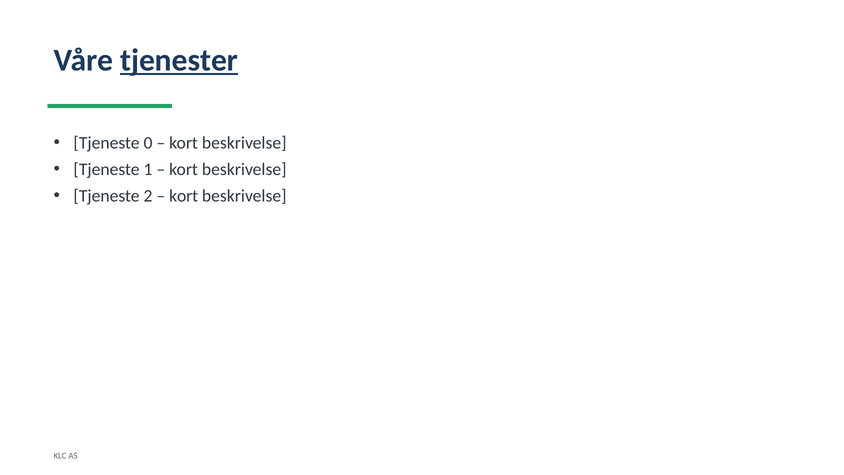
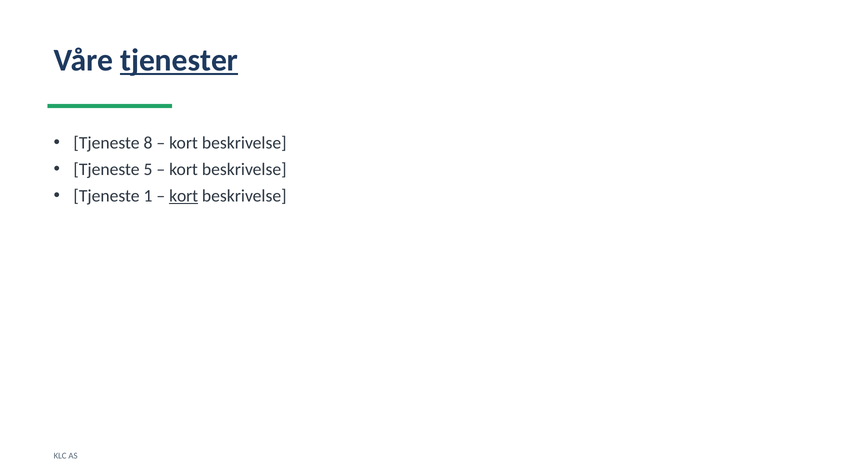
0: 0 -> 8 (148, 143)
1: 1 -> 5 (148, 169)
2: 2 -> 1 (148, 196)
kort underline: none -> present (184, 196)
